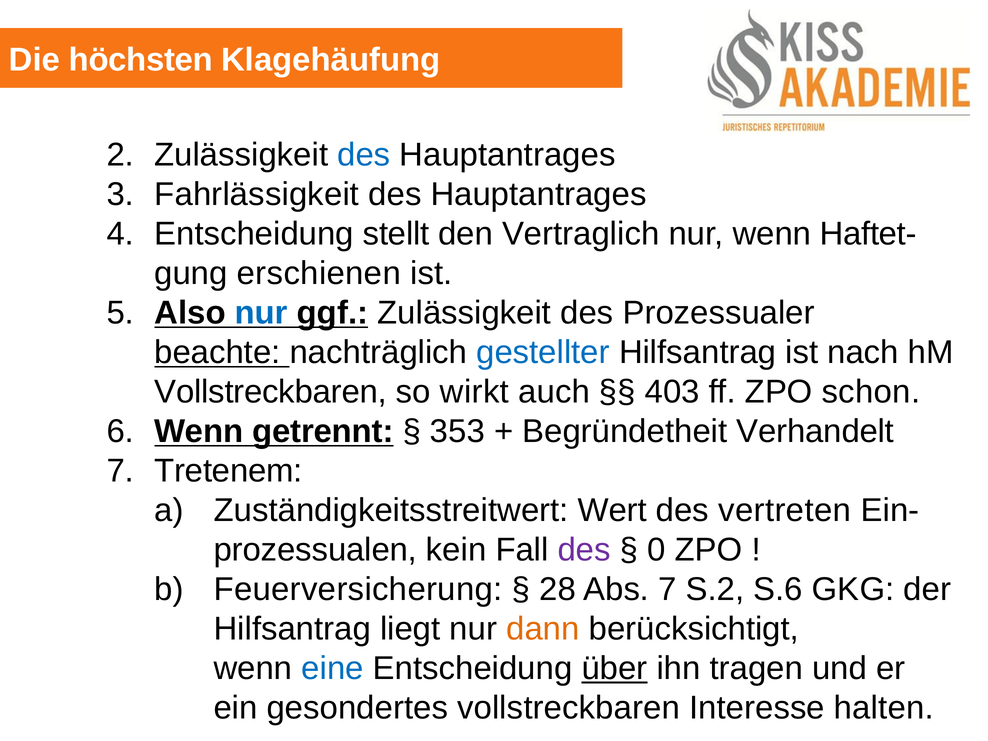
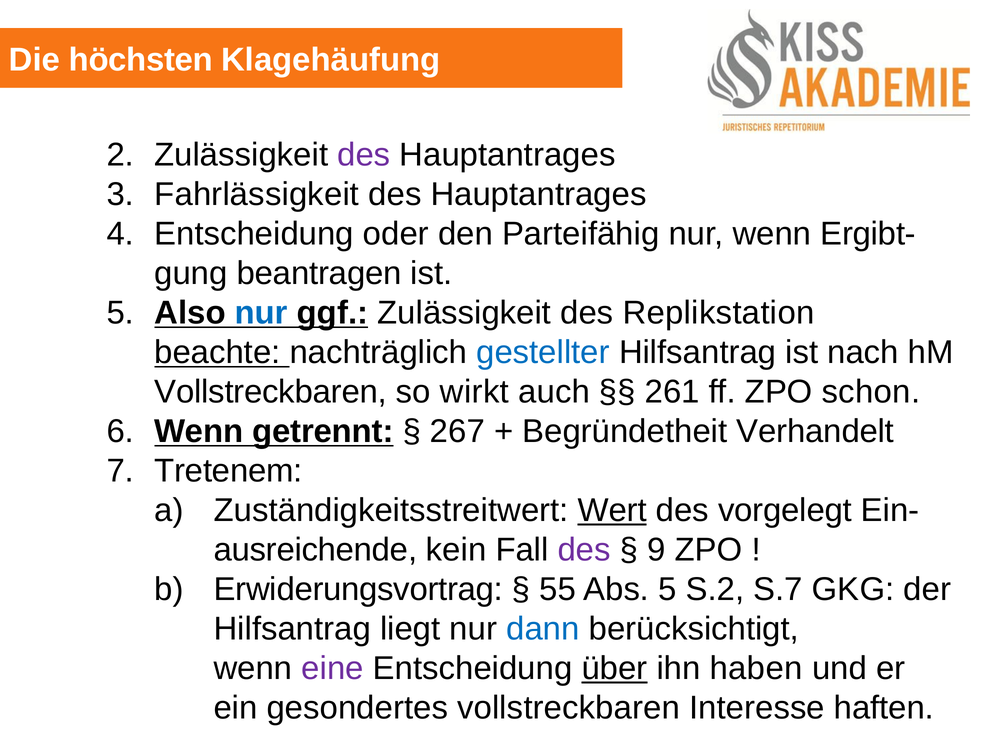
des colour: blue -> purple (364, 155)
stellt: stellt -> oder (396, 234)
Vertraglich: Vertraglich -> Parteifähig (581, 234)
Haftet-: Haftet- -> Ergibt- (868, 234)
erschienen: erschienen -> beantragen (319, 273)
Prozessualer: Prozessualer -> Replikstation (719, 313)
403: 403 -> 261 (672, 392)
353: 353 -> 267 (457, 431)
Wert underline: none -> present (612, 510)
vertreten: vertreten -> vorgelegt (785, 510)
prozessualen: prozessualen -> ausreichende (315, 550)
0: 0 -> 9 (657, 550)
Feuerversicherung: Feuerversicherung -> Erwiderungsvortrag (358, 589)
28: 28 -> 55 (558, 589)
Abs 7: 7 -> 5 (667, 589)
S.6: S.6 -> S.7 (778, 589)
dann colour: orange -> blue (543, 629)
eine colour: blue -> purple (333, 668)
tragen: tragen -> haben (756, 668)
halten: halten -> haften (884, 708)
